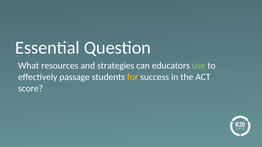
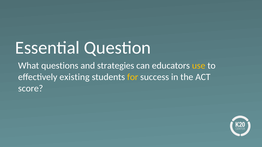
resources: resources -> questions (60, 66)
use colour: light green -> yellow (199, 66)
passage: passage -> existing (75, 77)
